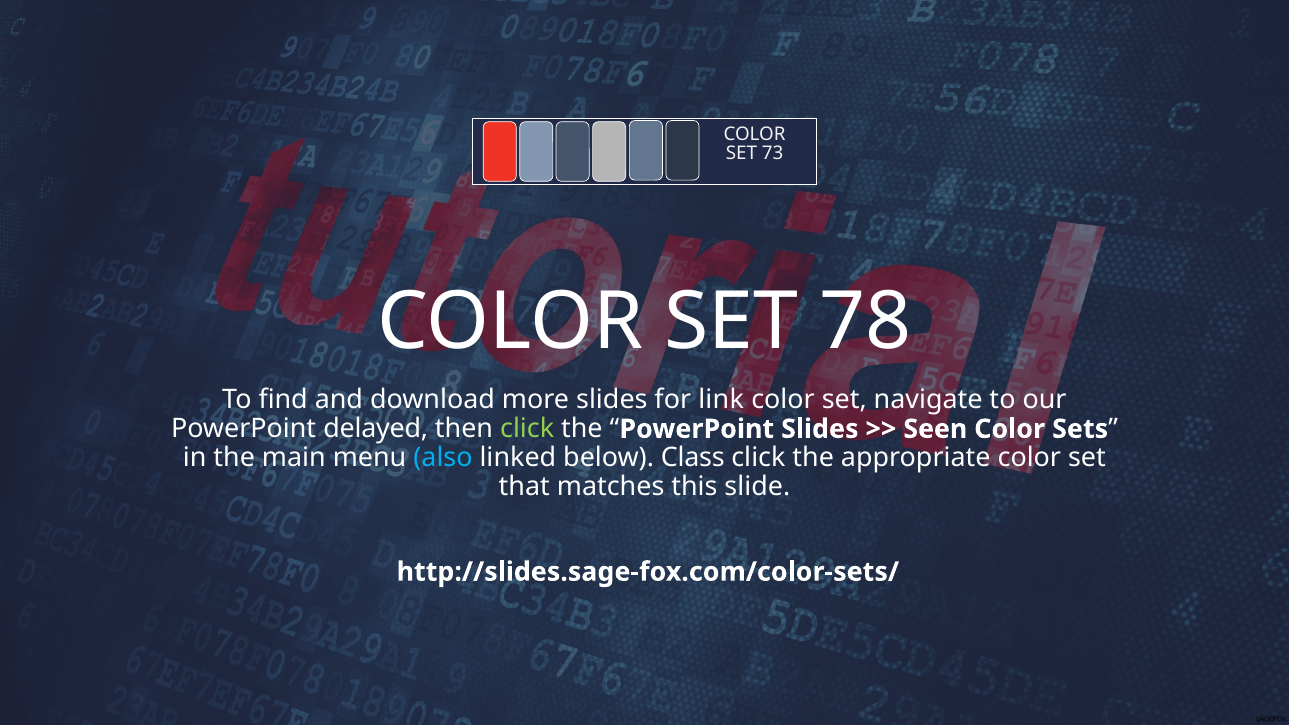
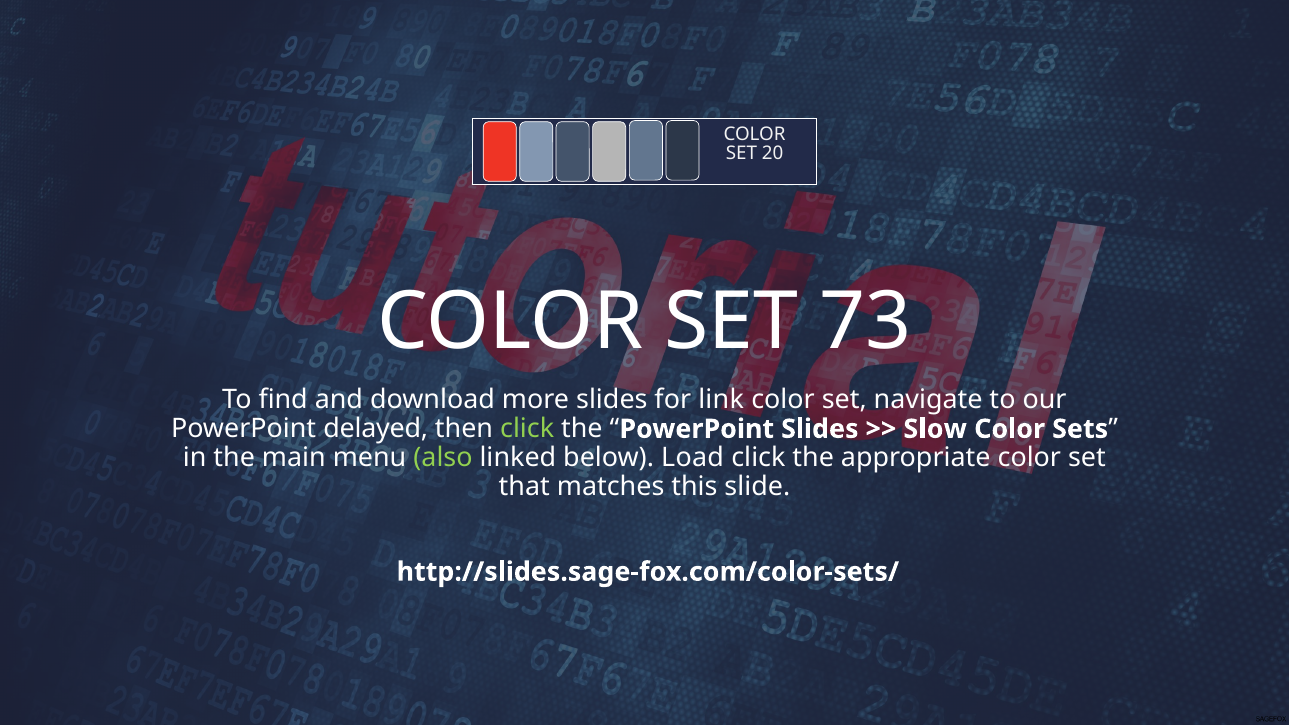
73: 73 -> 20 (773, 153)
78: 78 -> 73 (865, 322)
Seen: Seen -> Slow (935, 429)
also colour: light blue -> light green (443, 458)
Class: Class -> Load (693, 458)
